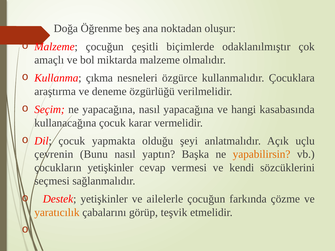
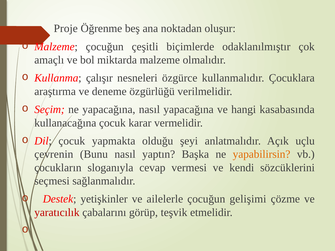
Doğa: Doğa -> Proje (66, 29)
çıkma: çıkma -> çalışır (99, 78)
çocukların yetişkinler: yetişkinler -> sloganıyla (110, 168)
farkında: farkında -> gelişimi (248, 199)
yaratıcılık colour: orange -> red (57, 213)
